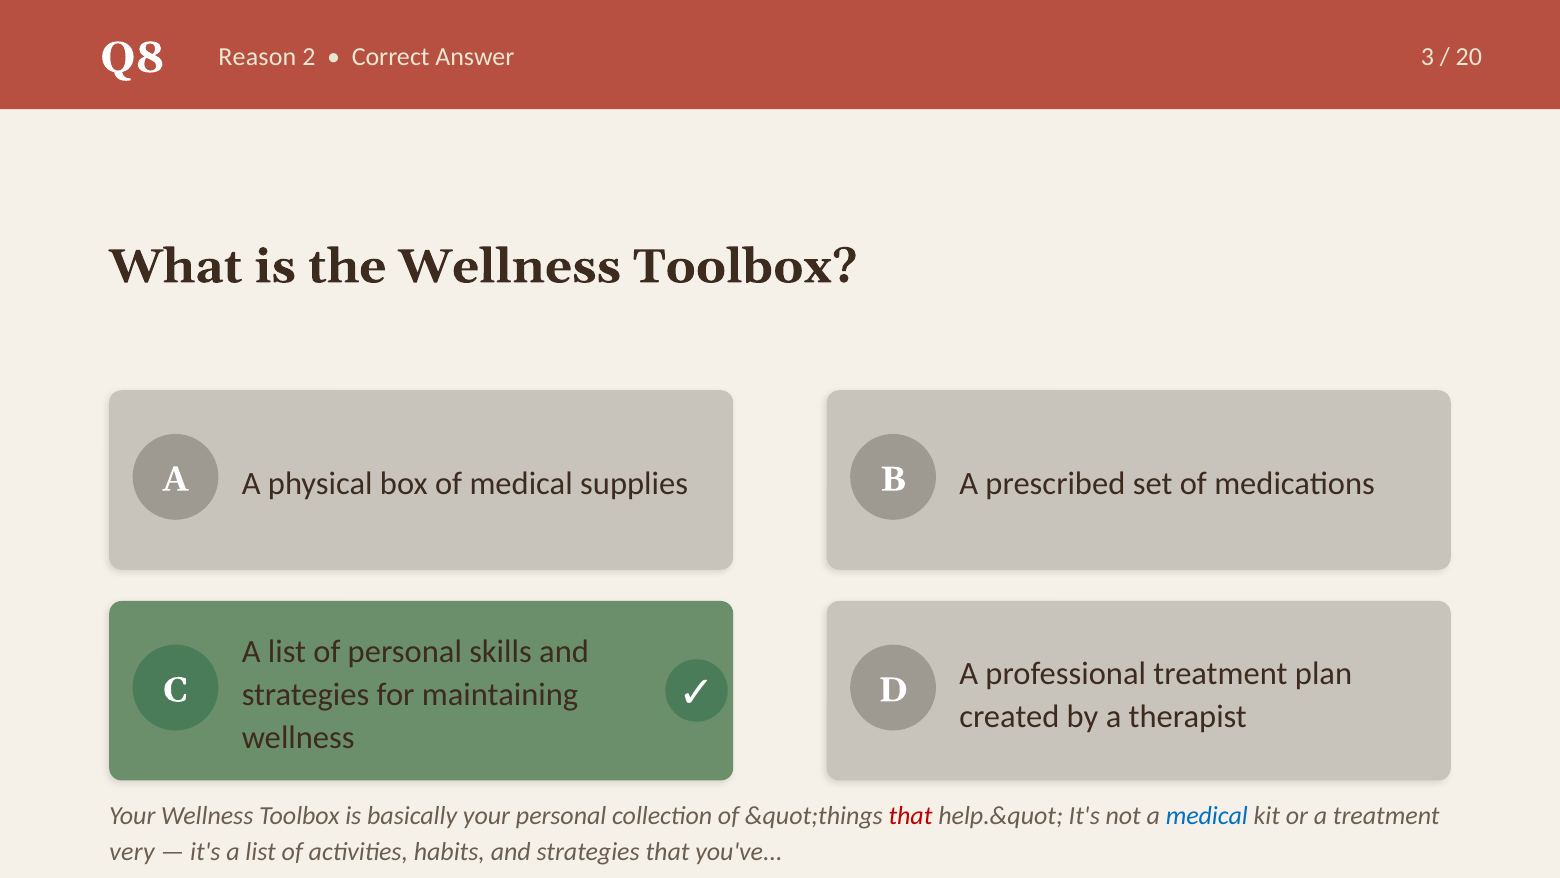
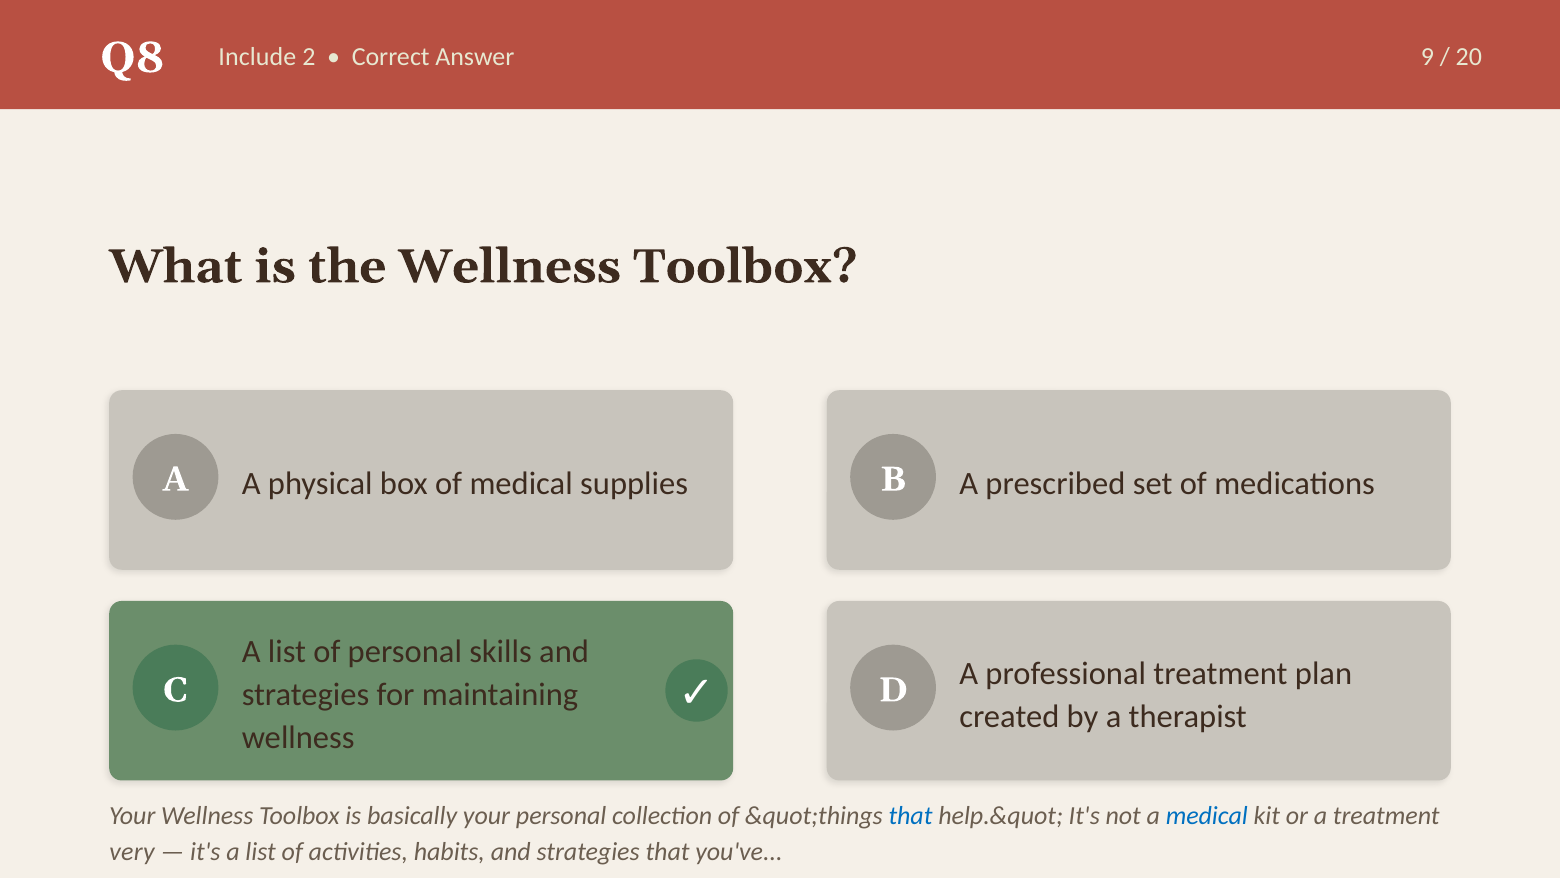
Reason: Reason -> Include (257, 56)
3: 3 -> 9 (1427, 56)
that colour: red -> blue (911, 815)
